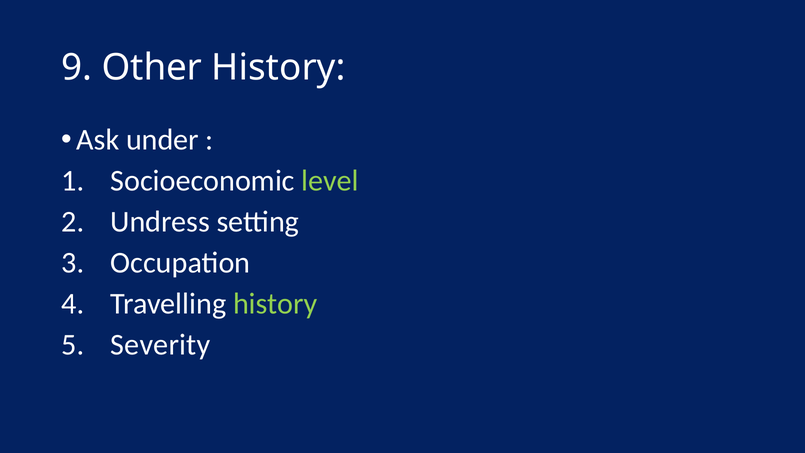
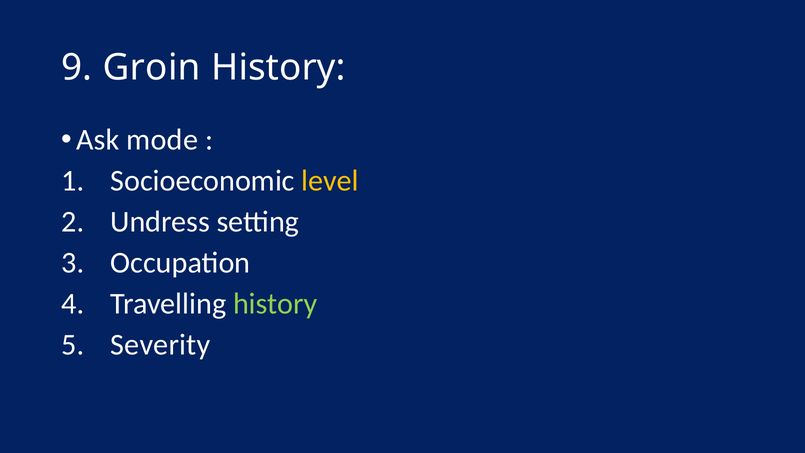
Other: Other -> Groin (152, 68)
under: under -> mode (162, 140)
level colour: light green -> yellow (330, 181)
